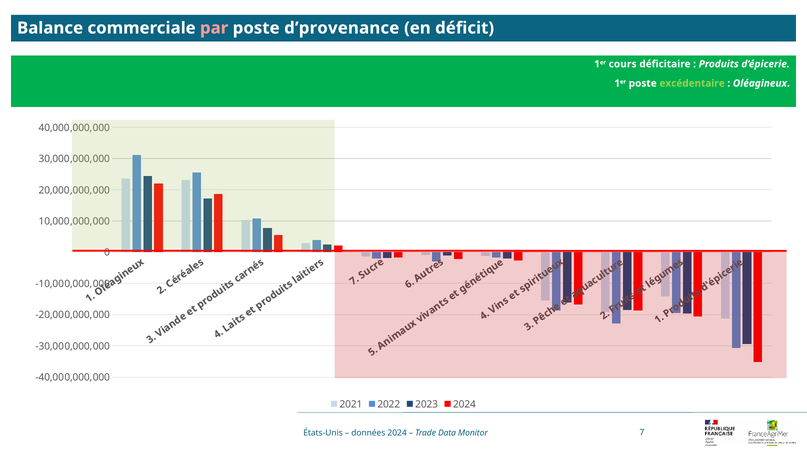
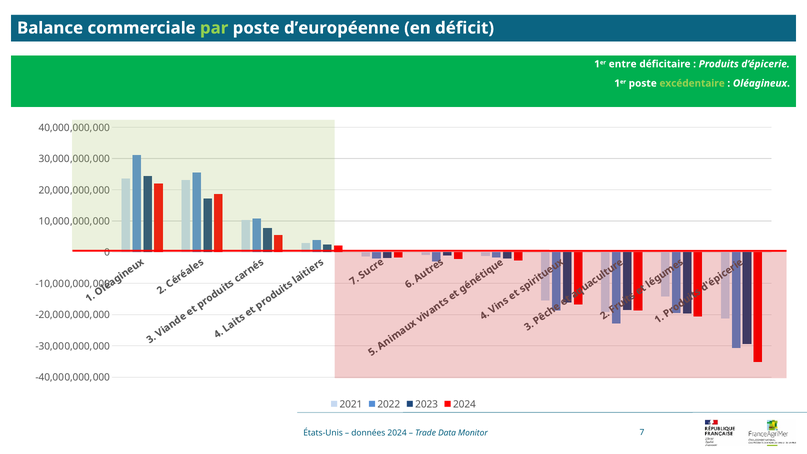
par colour: pink -> light green (214, 28)
d’provenance: d’provenance -> d’européenne (342, 28)
cours: cours -> entre (623, 64)
